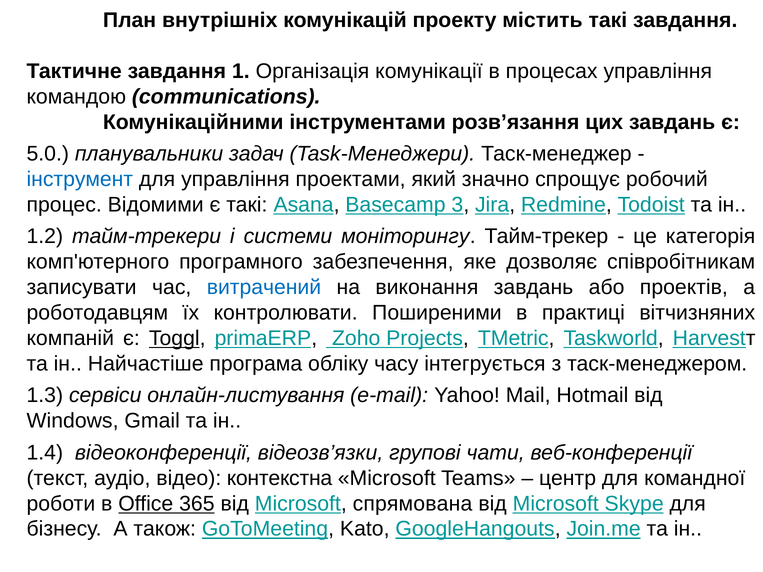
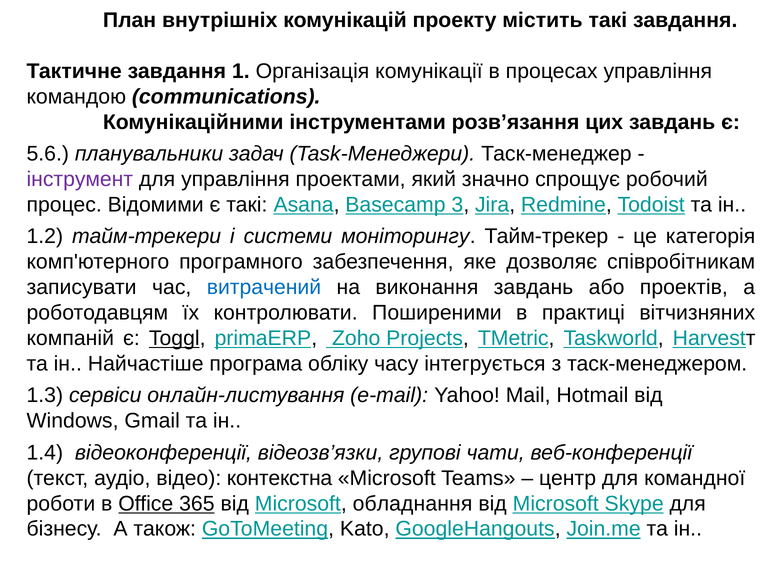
5.0: 5.0 -> 5.6 (48, 154)
інструмент colour: blue -> purple (80, 179)
спрямована: спрямована -> обладнання (412, 504)
